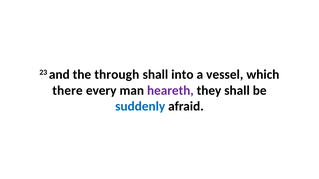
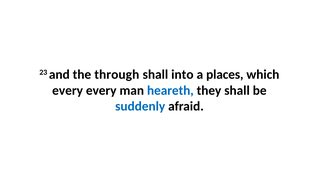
vessel: vessel -> places (225, 75)
there: there -> every (68, 91)
heareth colour: purple -> blue (170, 91)
